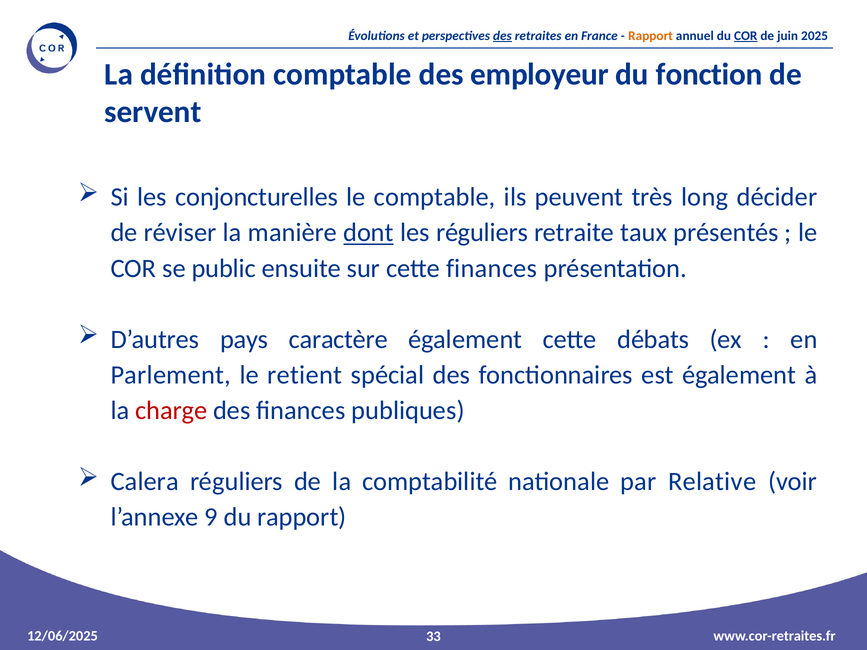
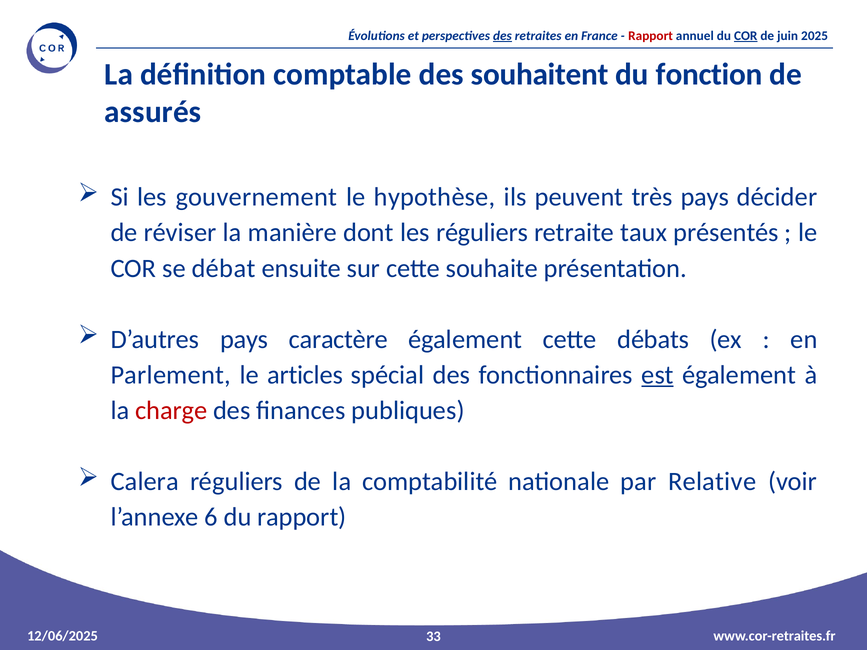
Rapport colour: orange -> red (651, 36)
employeur: employeur -> souhaitent (540, 75)
servent: servent -> assurés (153, 112)
conjoncturelles: conjoncturelles -> gouvernement (256, 197)
le comptable: comptable -> hypothèse (435, 197)
très long: long -> pays (705, 197)
dont underline: present -> none (368, 233)
public: public -> débat (224, 268)
cette finances: finances -> souhaite (492, 268)
retient: retient -> articles (305, 375)
est underline: none -> present (658, 375)
9: 9 -> 6 (211, 517)
